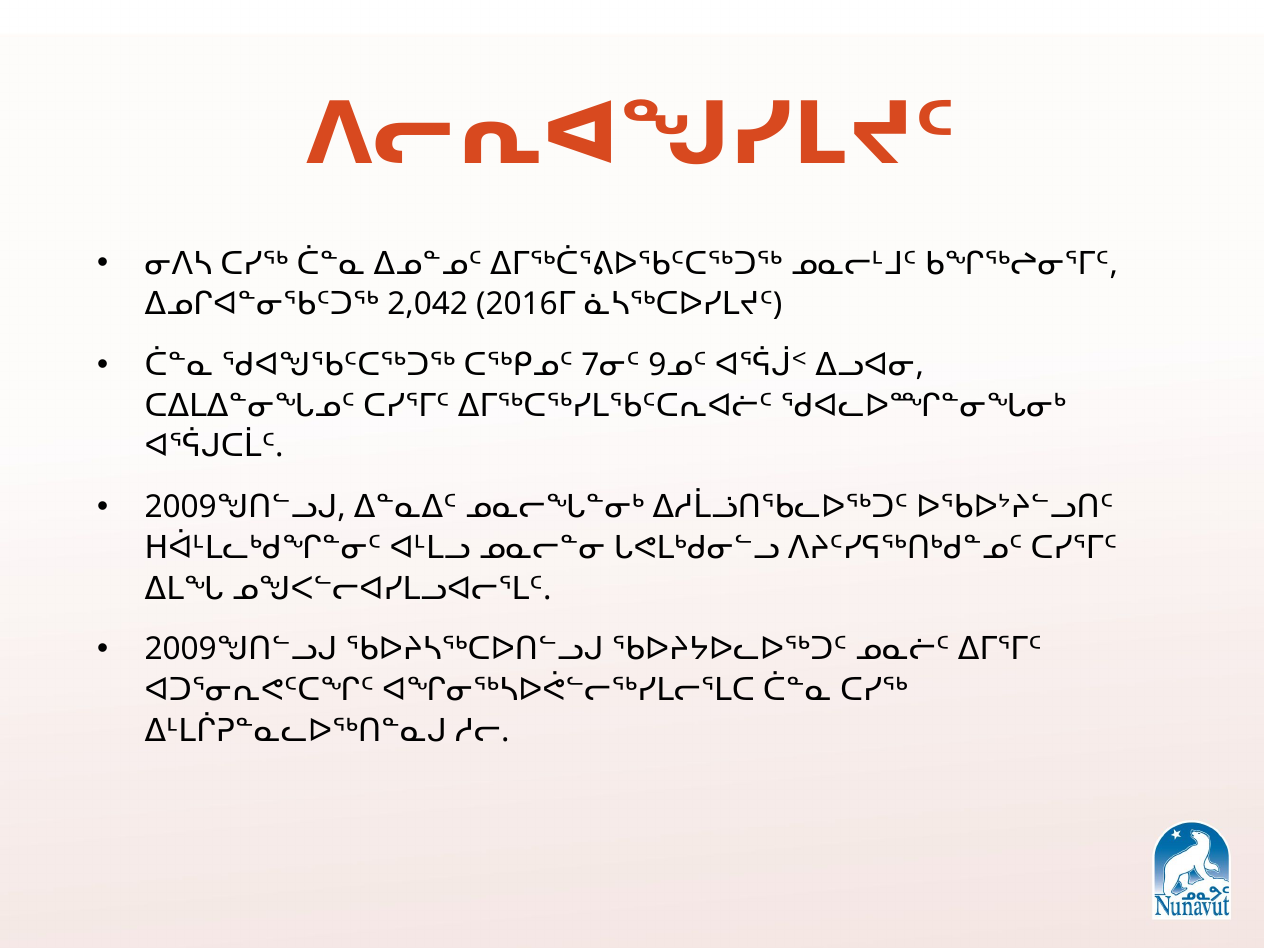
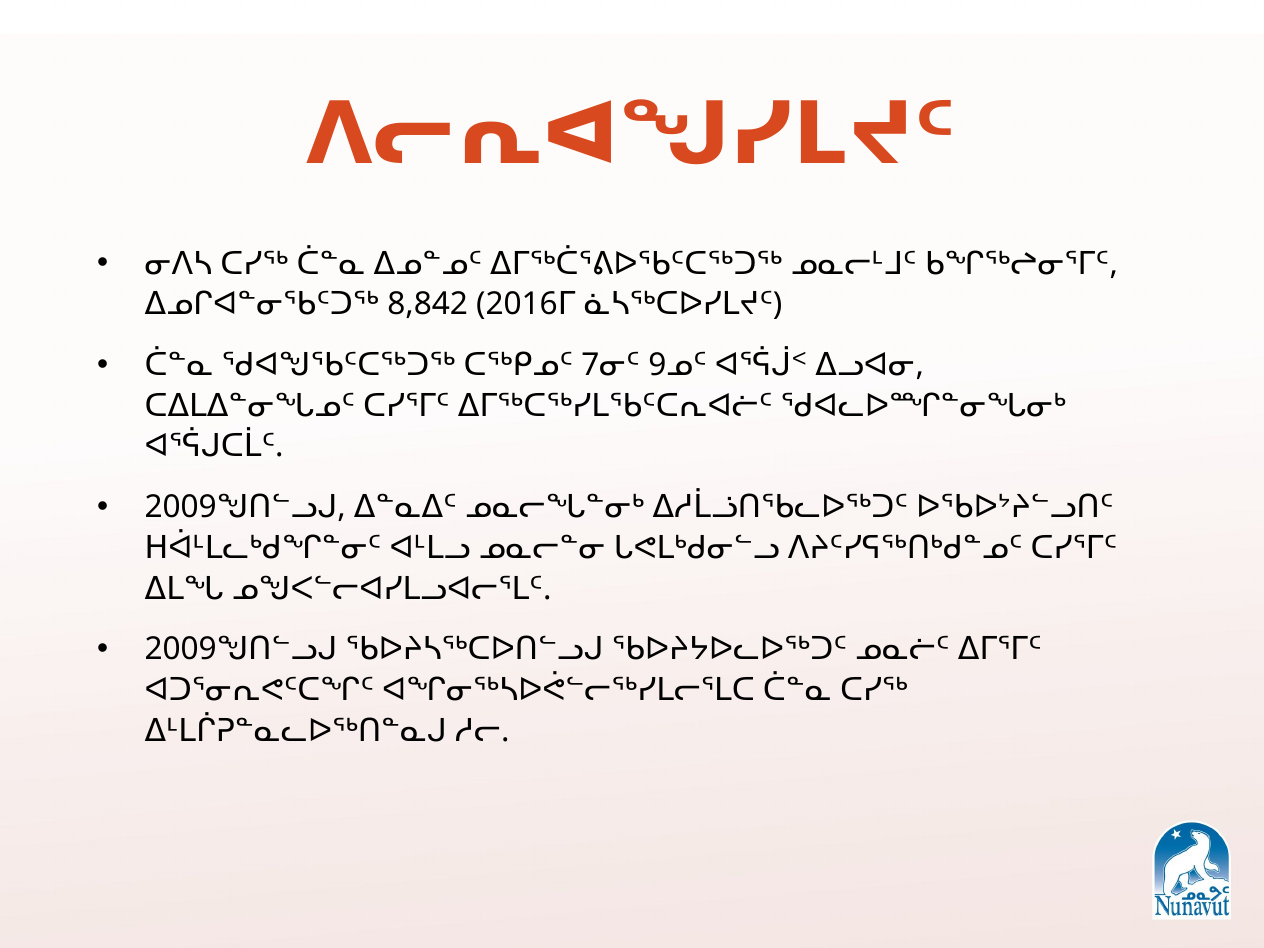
2,042: 2,042 -> 8,842 (428, 305)
